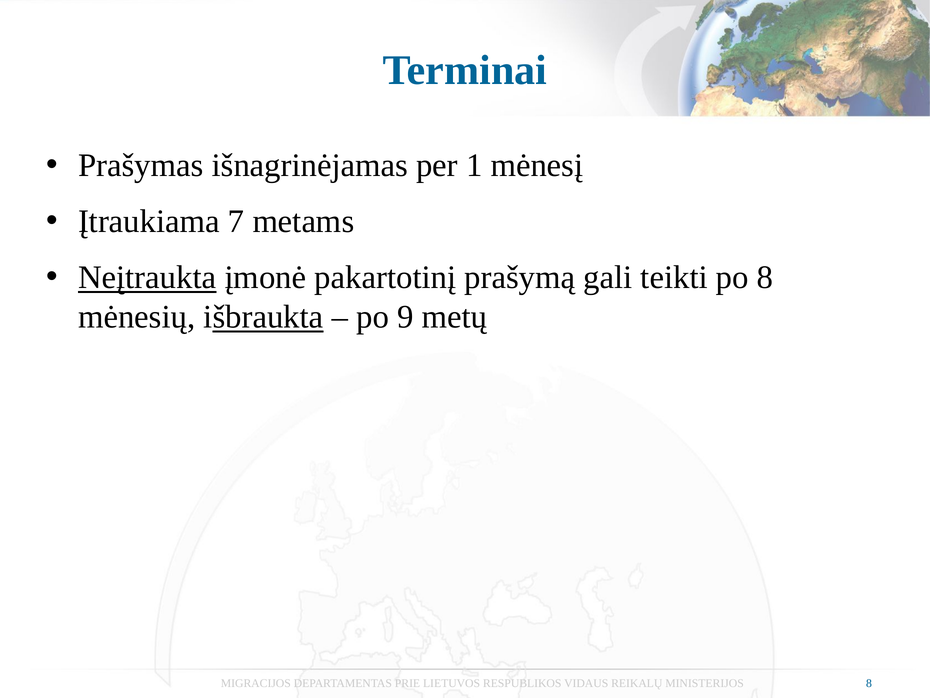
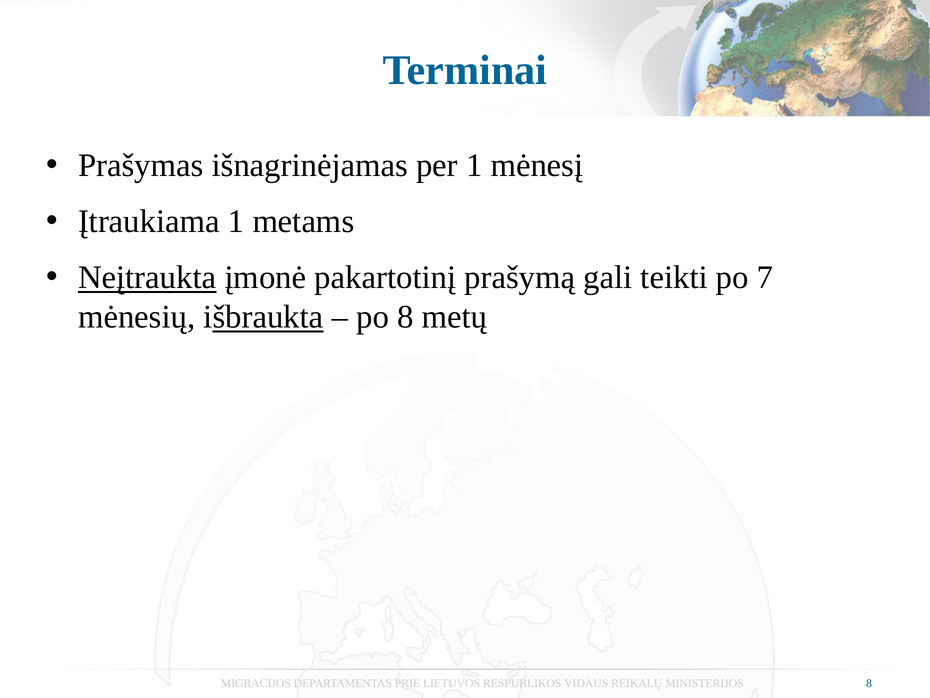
Įtraukiama 7: 7 -> 1 (236, 221)
po 8: 8 -> 7 (765, 277)
po 9: 9 -> 8 (405, 317)
